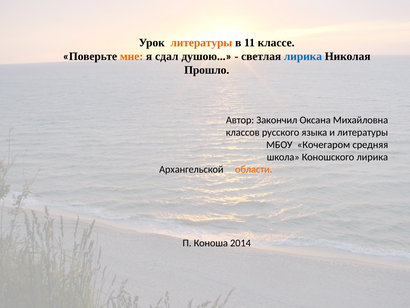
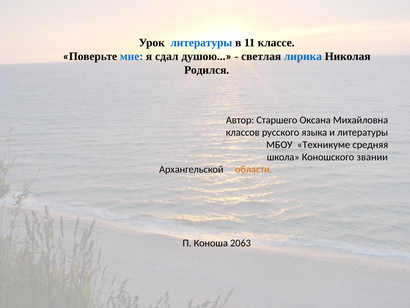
литературы colour: orange -> blue (201, 43)
мне colour: orange -> blue (132, 56)
Прошло: Прошло -> Родился (207, 70)
Закончил: Закончил -> Старшего (277, 120)
Кочегаром: Кочегаром -> Техникуме (324, 144)
Коношского лирика: лирика -> звании (372, 157)
2014: 2014 -> 2063 (241, 243)
